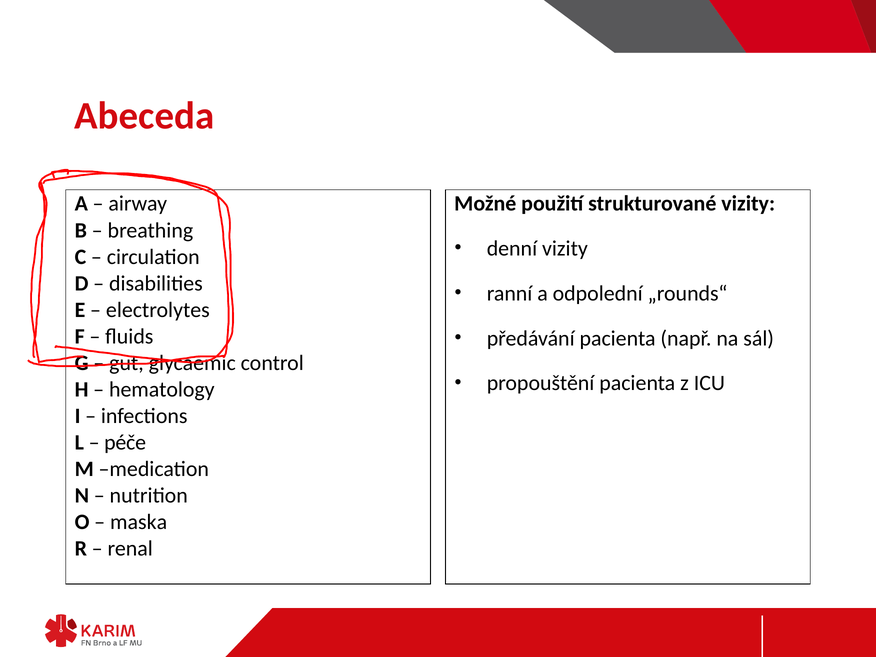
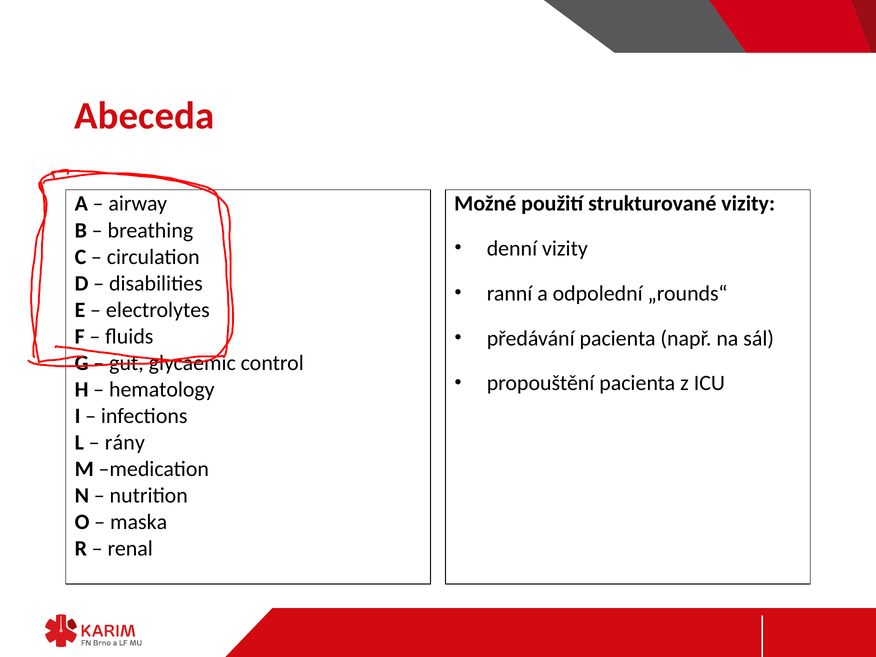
péče: péče -> rány (125, 442)
